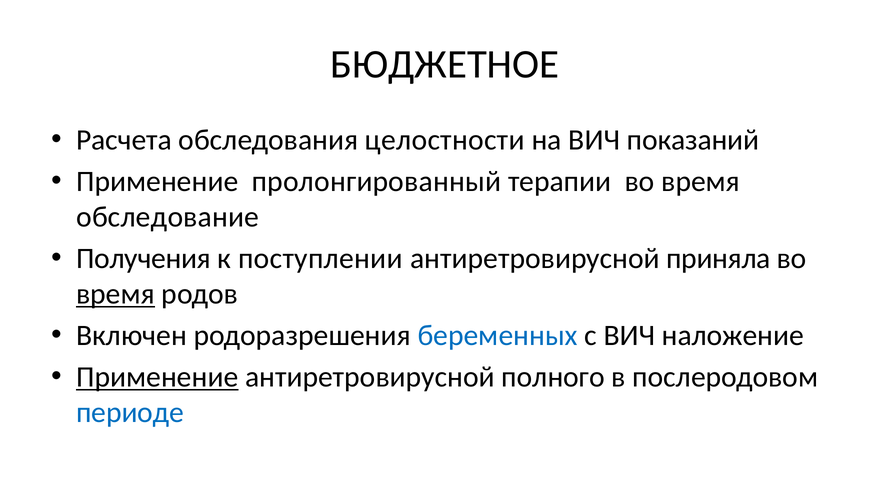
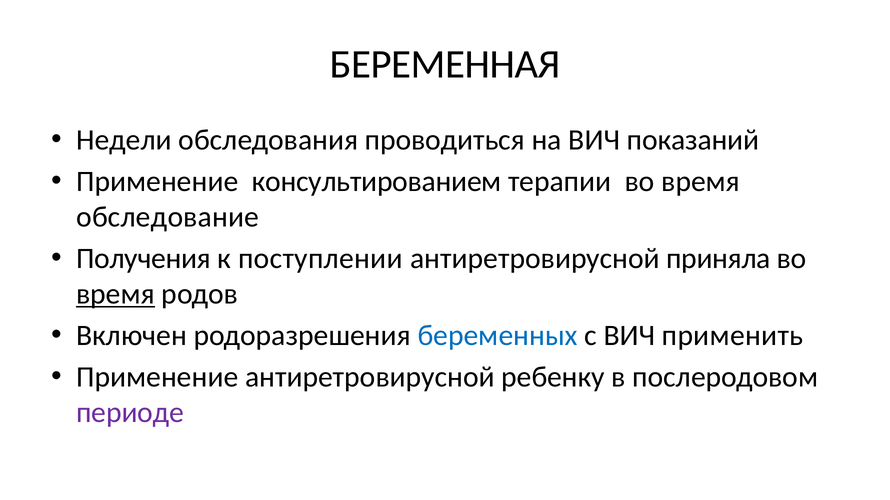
БЮДЖЕТНОЕ: БЮДЖЕТНОЕ -> БЕРЕМЕННАЯ (445, 65)
Расчета: Расчета -> Недели (124, 140)
целостности: целостности -> проводиться (445, 140)
пролонгированный: пролонгированный -> консультированием (377, 182)
наложение: наложение -> применить (733, 336)
Применение underline: present -> none (157, 377)
полного: полного -> ребенку (553, 377)
периоде colour: blue -> purple (130, 413)
